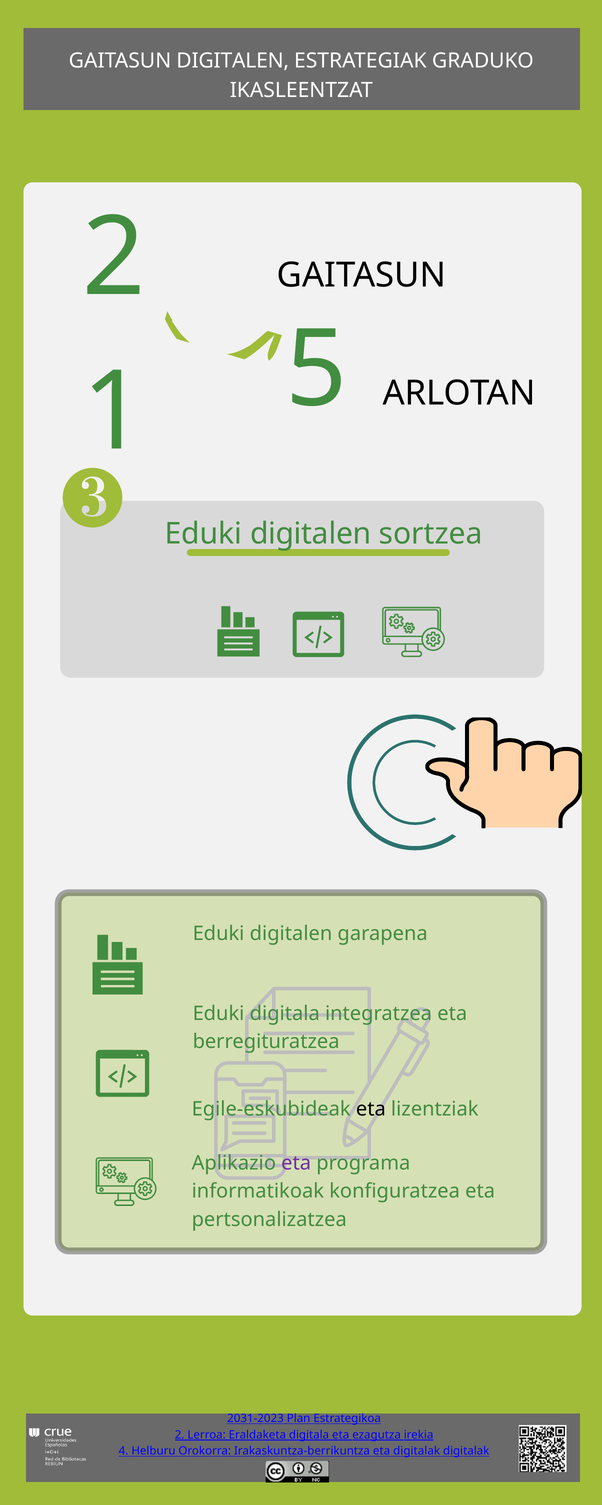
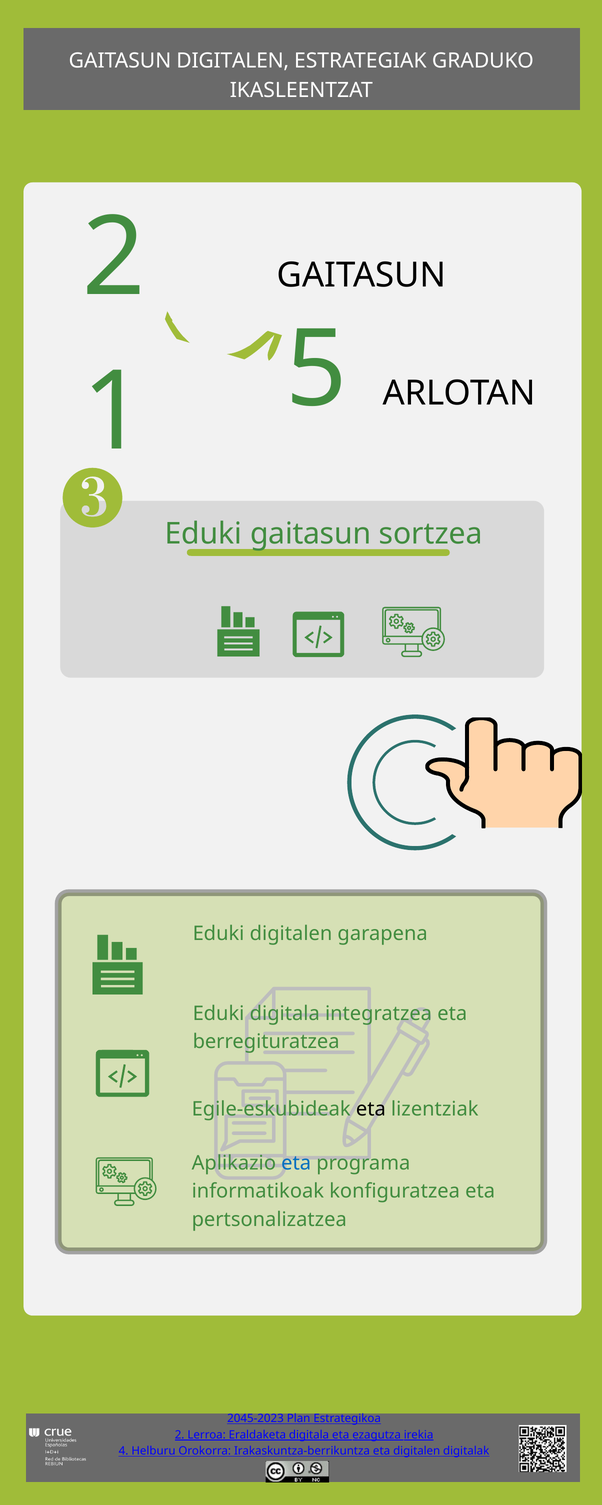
digitalen: digitalen -> gaitasun (311, 534)
eta colour: purple -> blue (296, 1163)
2031-2023: 2031-2023 -> 2045-2023 (256, 1418)
eta digitalak: digitalak -> digitalen (417, 1451)
